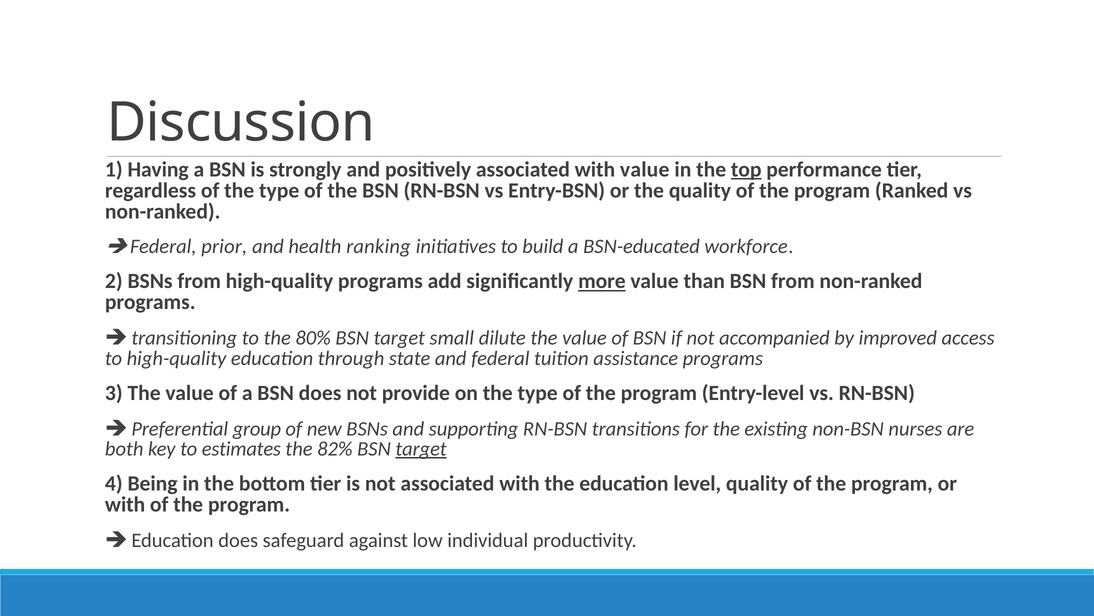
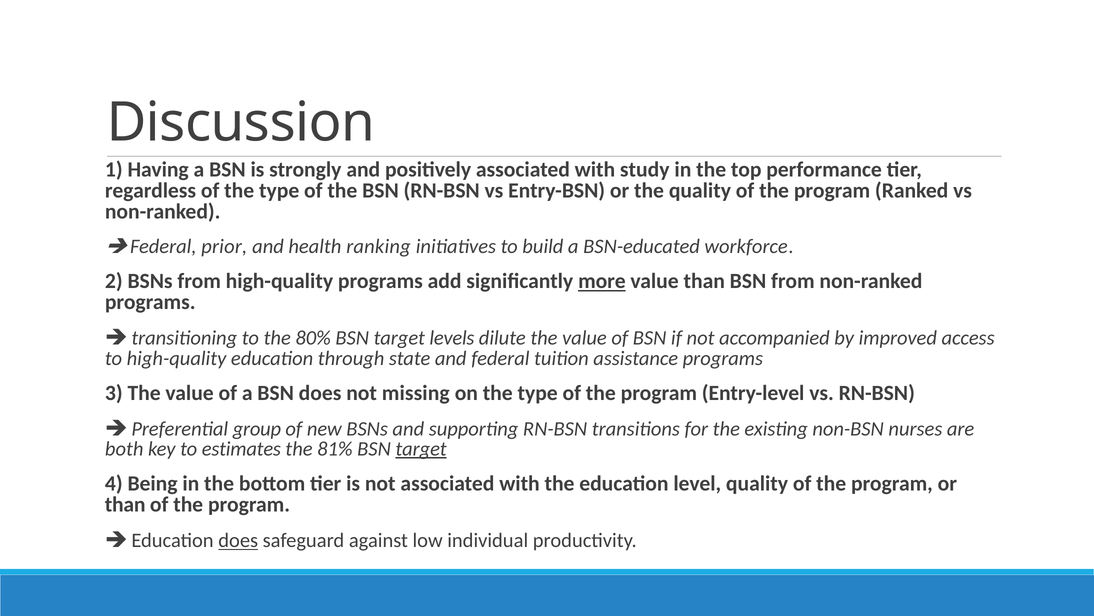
with value: value -> study (645, 169)
top underline: present -> none (746, 169)
small: small -> levels (452, 338)
provide: provide -> missing (416, 393)
82%: 82% -> 81% (335, 449)
with: with -> than (125, 504)
does underline: none -> present (238, 540)
